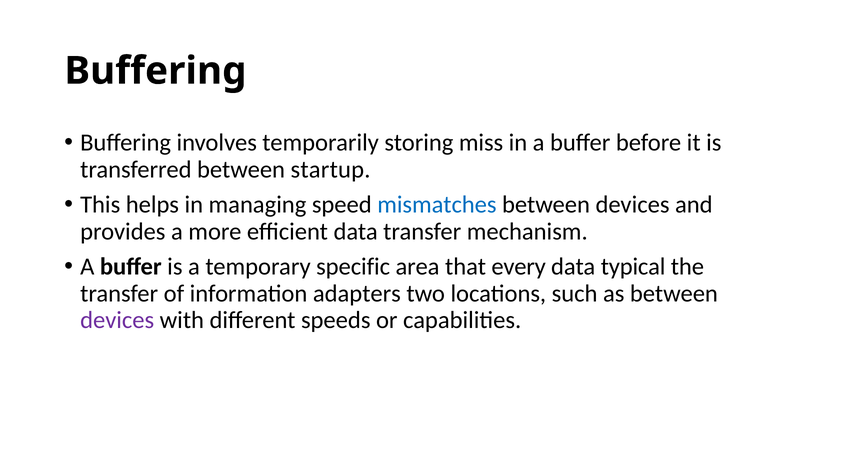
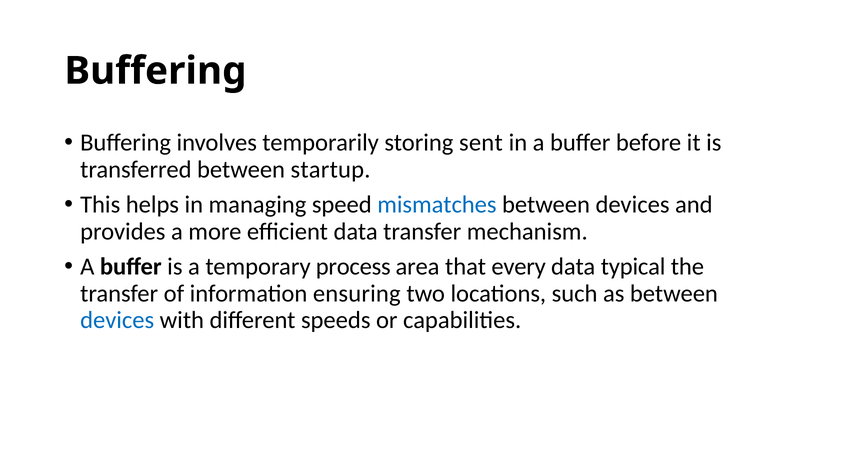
miss: miss -> sent (481, 143)
specific: specific -> process (353, 267)
adapters: adapters -> ensuring (357, 293)
devices colour: purple -> blue (117, 320)
